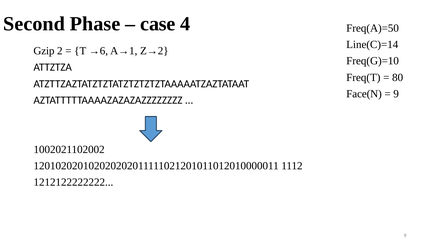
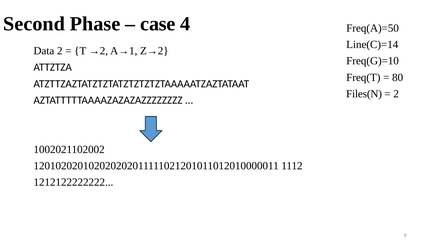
Gzip: Gzip -> Data (44, 51)
→6: →6 -> →2 (98, 51)
Face(N: Face(N -> Files(N (364, 94)
9: 9 -> 2 (396, 94)
